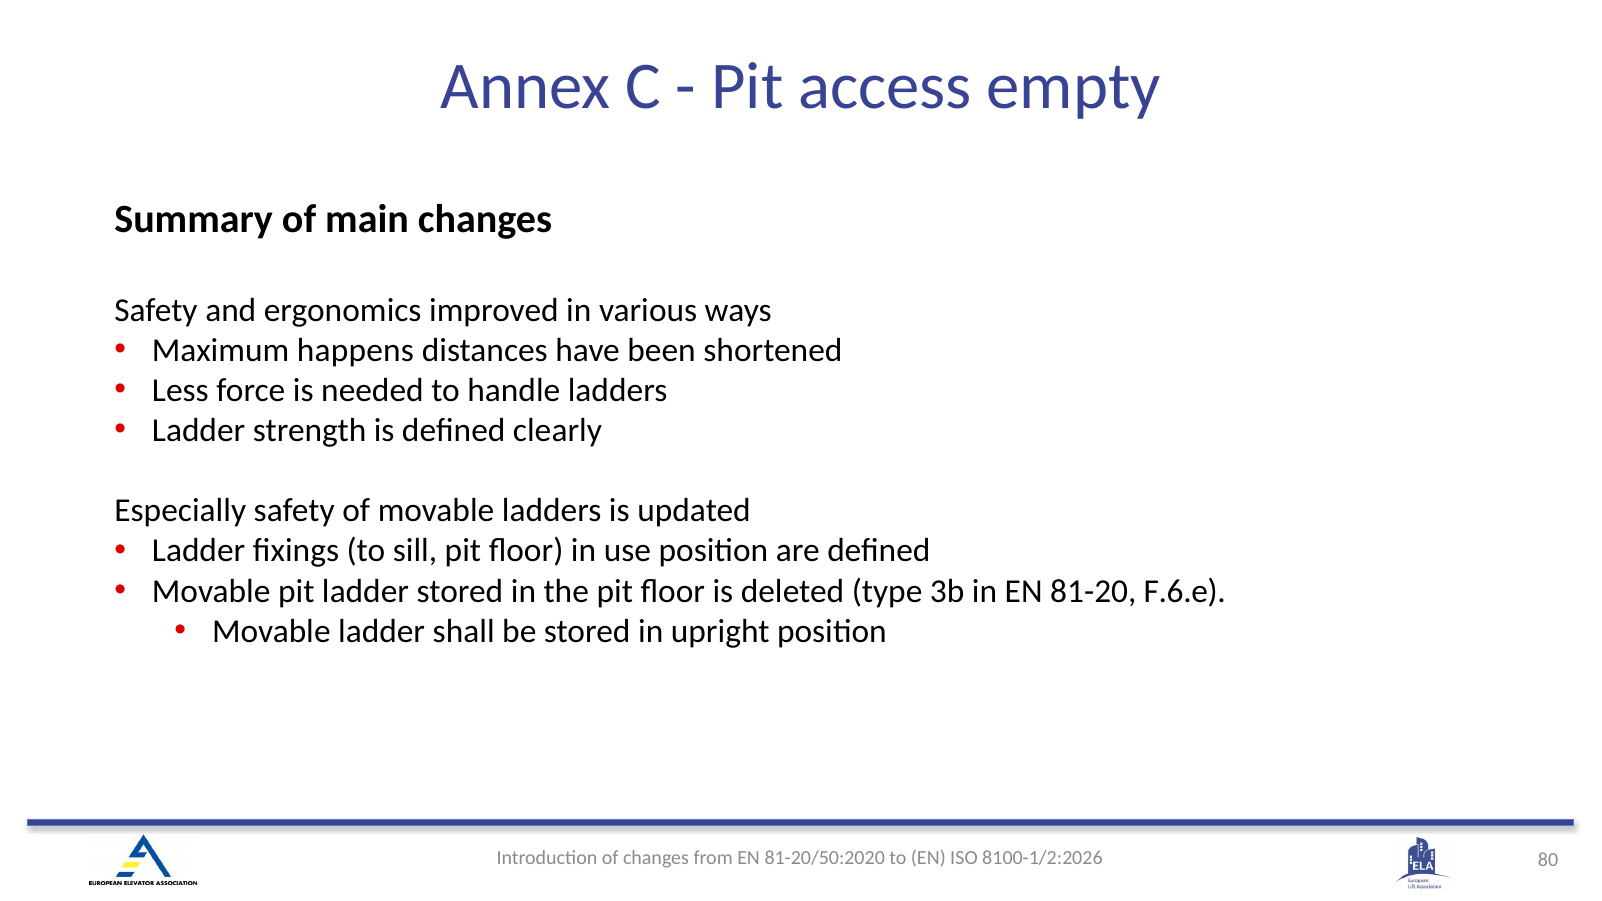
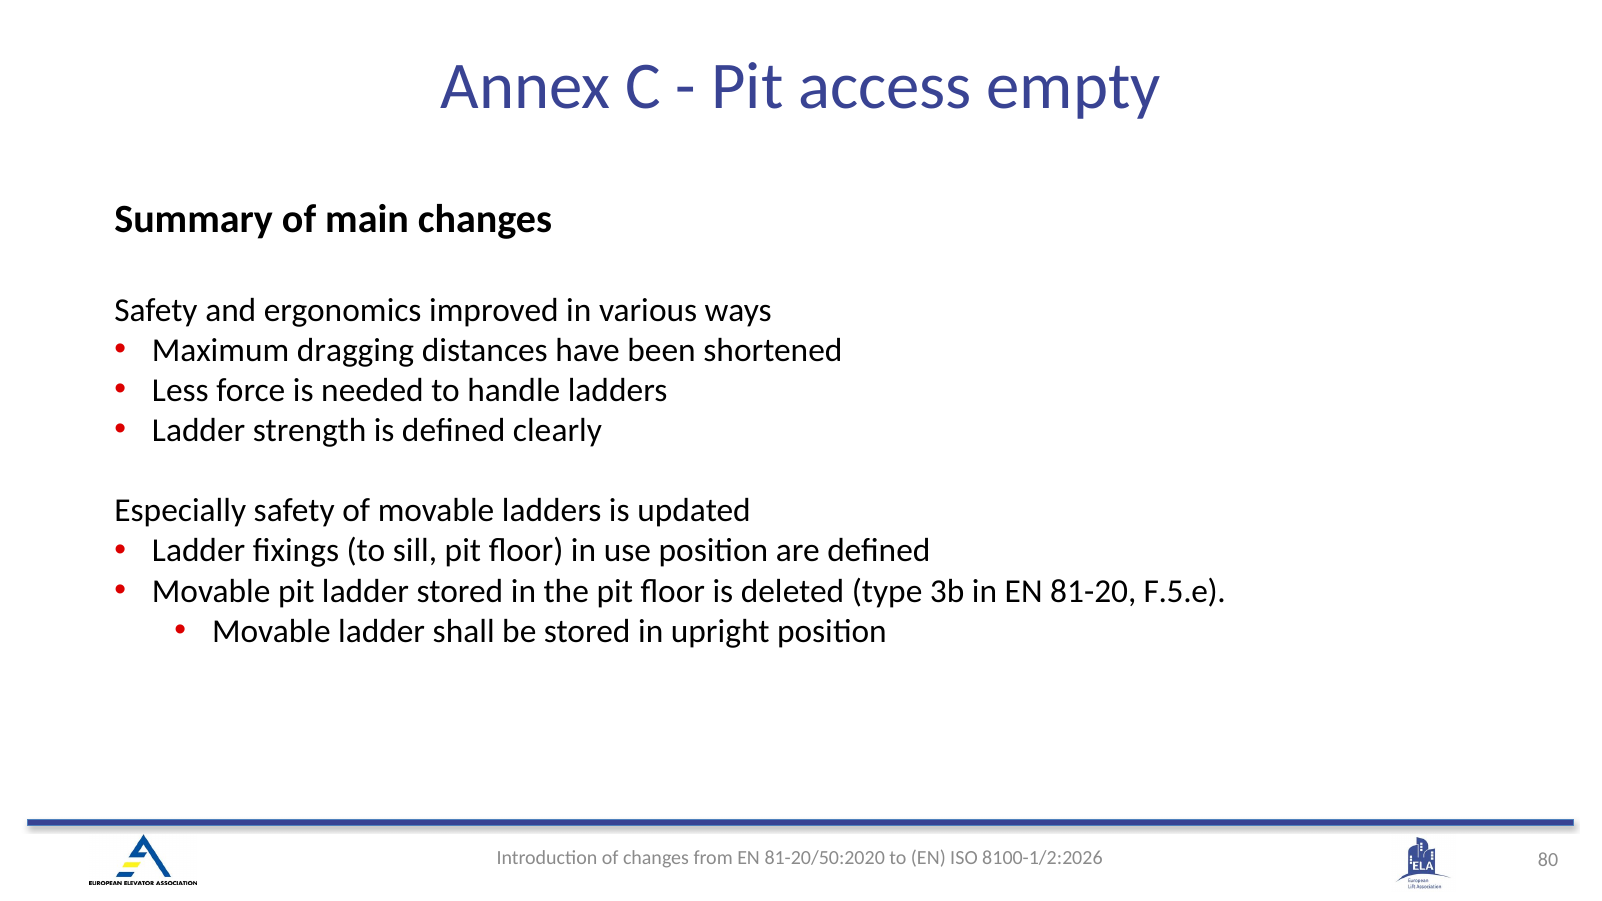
happens: happens -> dragging (356, 351)
F.6.e: F.6.e -> F.5.e (1185, 591)
